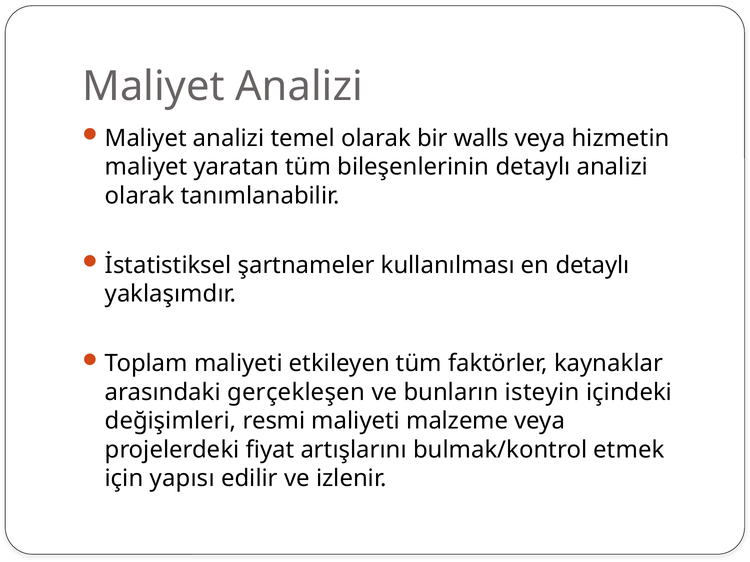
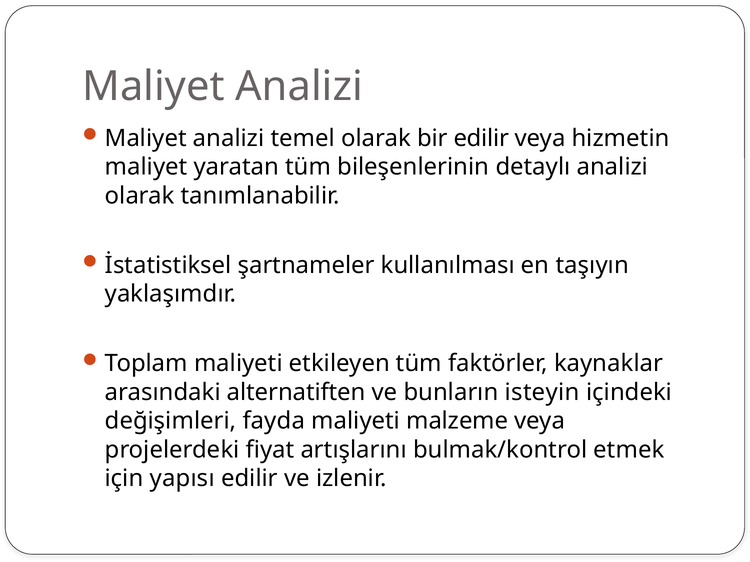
bir walls: walls -> edilir (481, 138)
en detaylı: detaylı -> taşıyın (592, 266)
gerçekleşen: gerçekleşen -> alternatiften (296, 393)
resmi: resmi -> fayda (274, 421)
